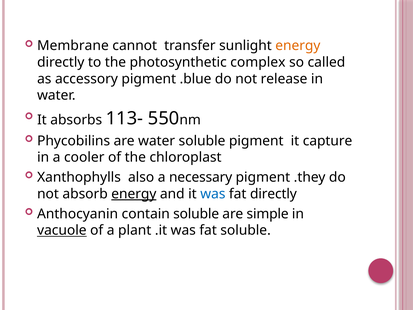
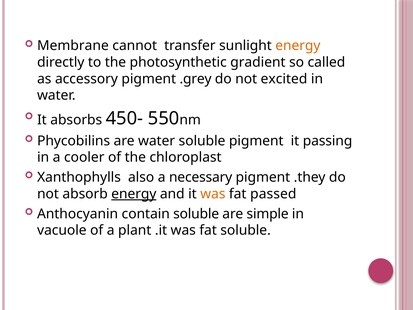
complex: complex -> gradient (258, 62)
.blue: .blue -> .grey (196, 79)
release: release -> excited (284, 79)
113-: 113- -> 450- (124, 118)
capture: capture -> passing (328, 141)
was colour: blue -> orange (213, 194)
fat directly: directly -> passed (273, 194)
vacuole underline: present -> none (62, 230)
